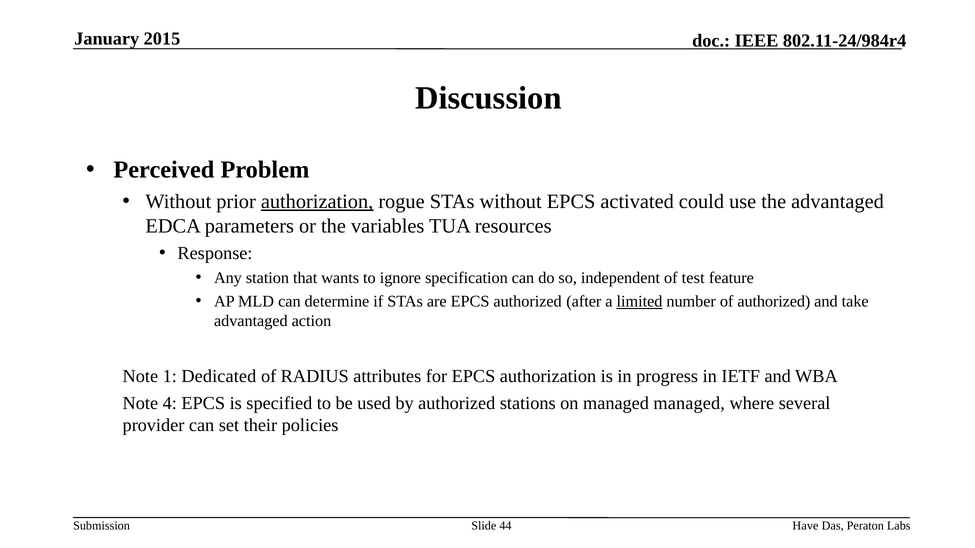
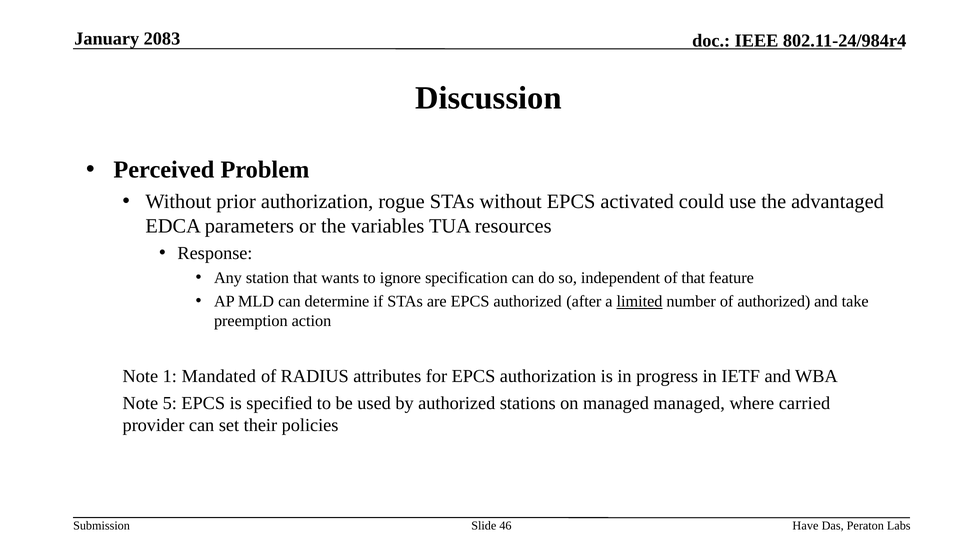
2015: 2015 -> 2083 (162, 39)
authorization underline: present -> none (317, 202)
of test: test -> that (693, 278)
advantaged: advantaged -> preemption (251, 321)
Dedicated: Dedicated -> Mandated (219, 377)
4: 4 -> 5 (170, 404)
several: several -> carried (805, 404)
44: 44 -> 46 (505, 526)
